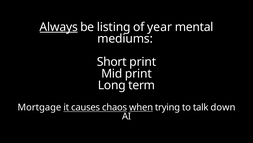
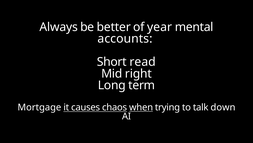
Always underline: present -> none (59, 27)
listing: listing -> better (114, 27)
mediums: mediums -> accounts (125, 38)
Short print: print -> read (143, 62)
Mid print: print -> right (138, 73)
